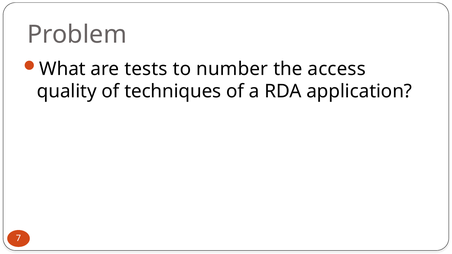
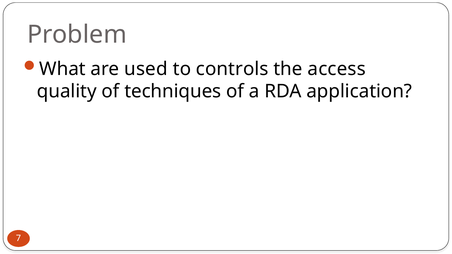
tests: tests -> used (146, 69)
number: number -> controls (232, 69)
